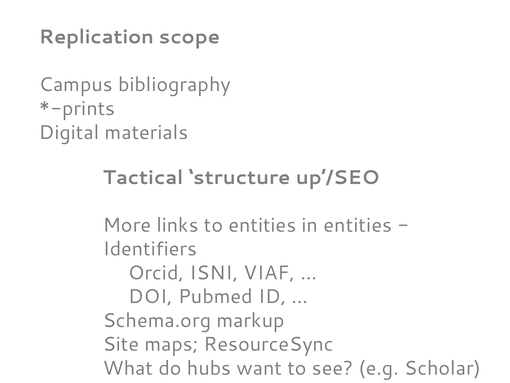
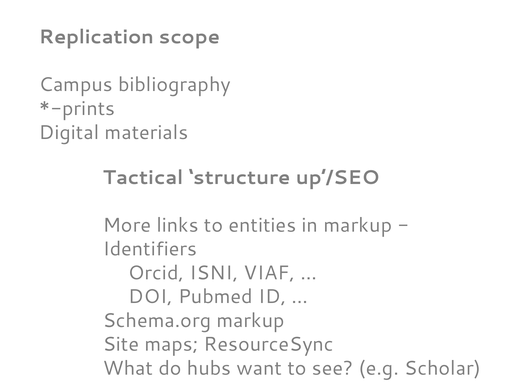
in entities: entities -> markup (358, 225)
